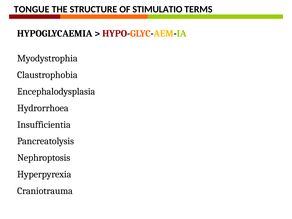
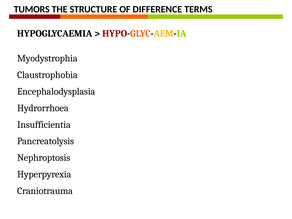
TONGUE: TONGUE -> TUMORS (32, 9)
STIMULATIO: STIMULATIO -> DIFFERENCE (157, 9)
